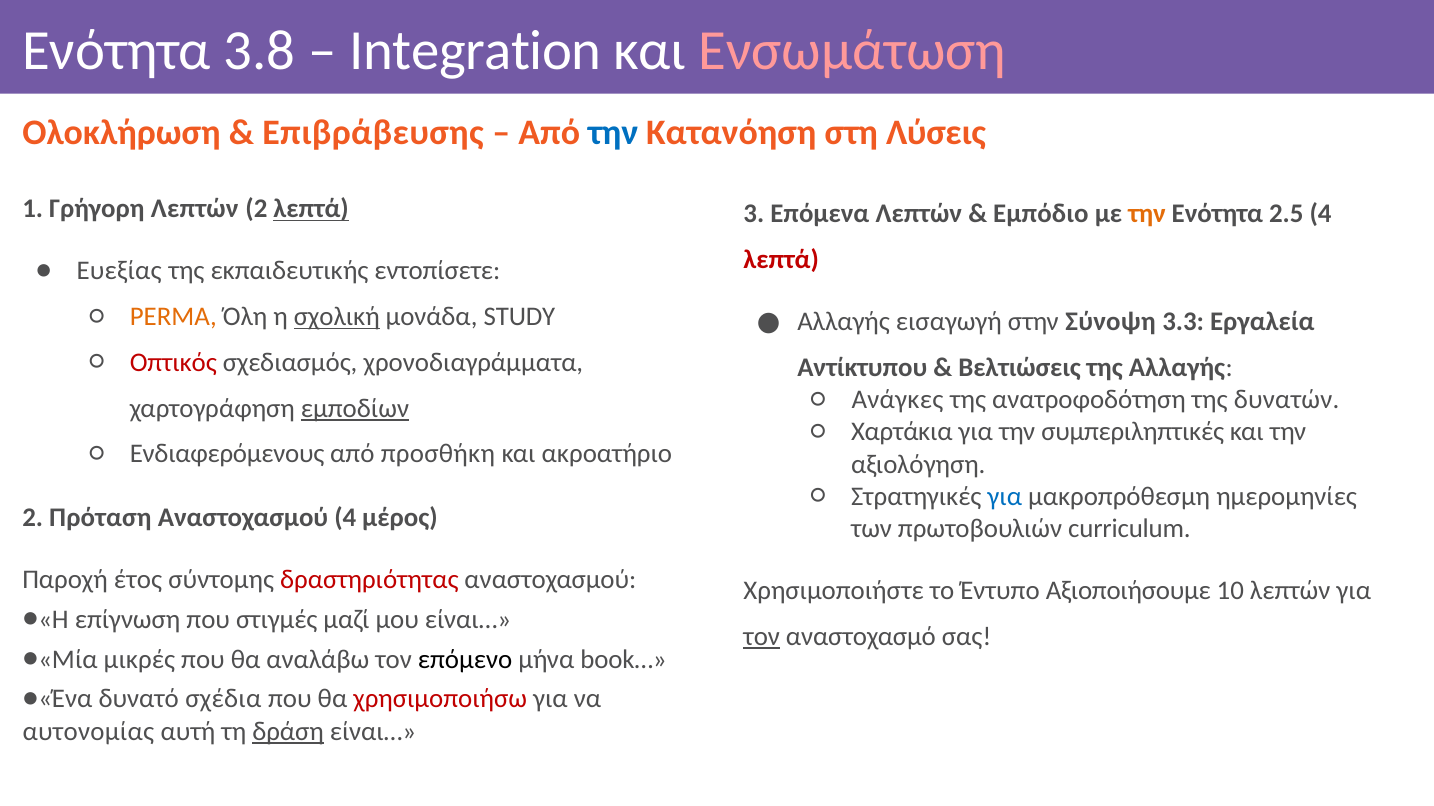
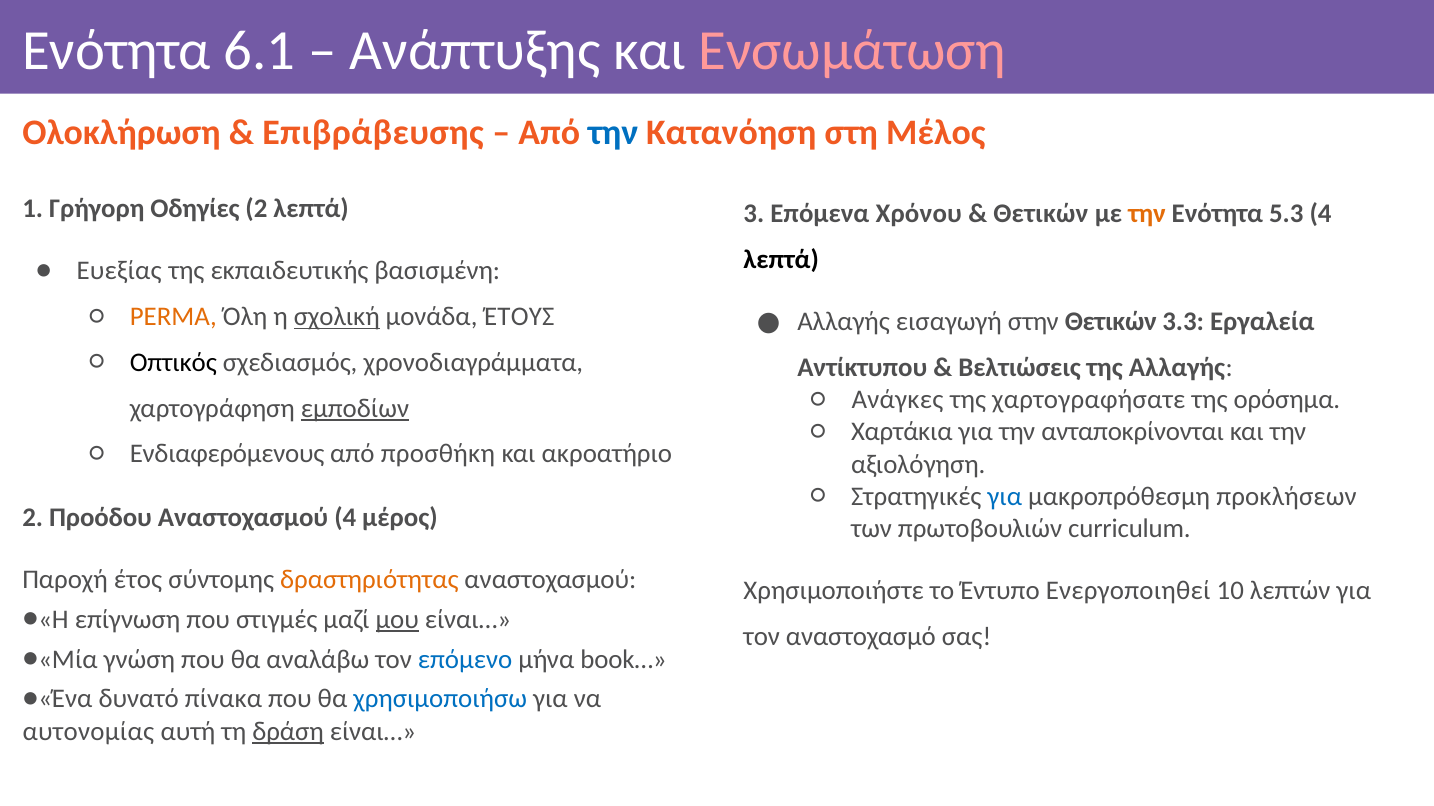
3.8: 3.8 -> 6.1 (260, 51)
Integration: Integration -> Ανάπτυξης (475, 51)
Λύσεις: Λύσεις -> Μέλος (936, 133)
Γρήγορη Λεπτών: Λεπτών -> Οδηγίες (195, 209)
λεπτά underline: present -> none (311, 209)
Επόμενα Λεπτών: Λεπτών -> Χρόνου (919, 214)
Εμπόδιο: Εμπόδιο -> Θετικών (1041, 214)
2.5: 2.5 -> 5.3 (1286, 214)
λεπτά colour: red -> black (781, 260)
εντοπίσετε: εντοπίσετε -> βασισμένη (437, 271)
STUDY: STUDY -> ΈΤΟΥΣ (519, 317)
στην Σύνοψη: Σύνοψη -> Θετικών (1111, 322)
Οπτικός colour: red -> black (173, 363)
ανατροφοδότηση: ανατροφοδότηση -> χαρτογραφήσατε (1089, 400)
δυνατών: δυνατών -> ορόσημα (1287, 400)
συμπεριληπτικές: συμπεριληπτικές -> ανταποκρίνονται (1133, 432)
ημερομηνίες: ημερομηνίες -> προκλήσεων (1287, 497)
Πρόταση: Πρόταση -> Προόδου (101, 518)
δραστηριότητας colour: red -> orange (369, 580)
Αξιοποιήσουμε: Αξιοποιήσουμε -> Ενεργοποιηθεί (1128, 591)
μου underline: none -> present (397, 620)
τον underline: present -> none (762, 637)
μικρές: μικρές -> γνώση (139, 660)
επόμενο colour: black -> blue (465, 660)
σχέδια: σχέδια -> πίνακα (223, 700)
χρησιμοποιήσω colour: red -> blue (440, 700)
